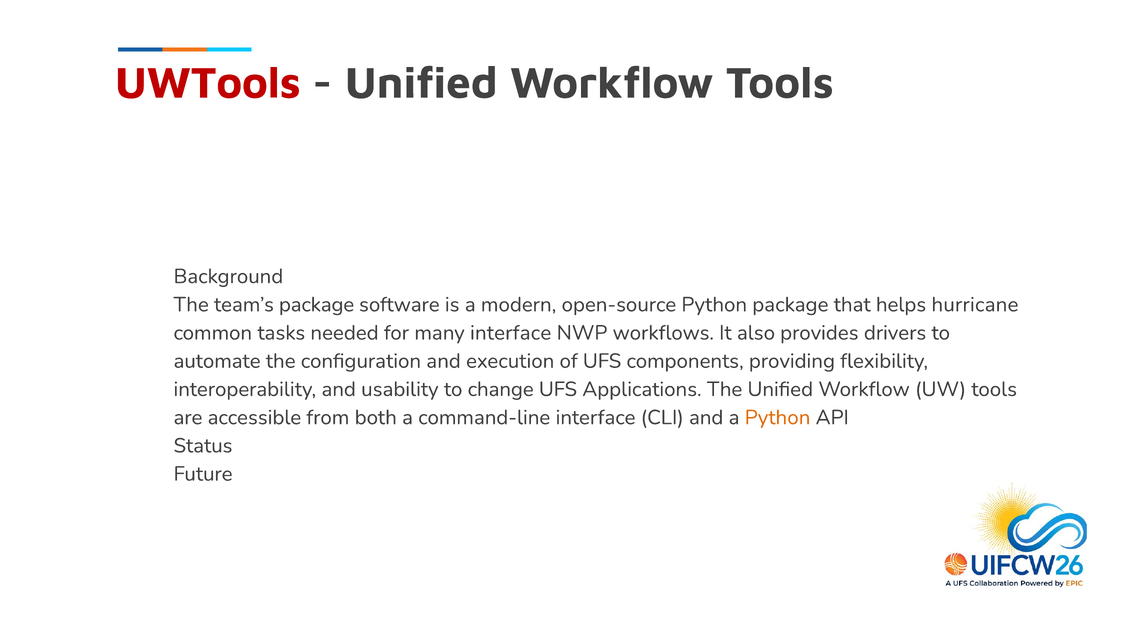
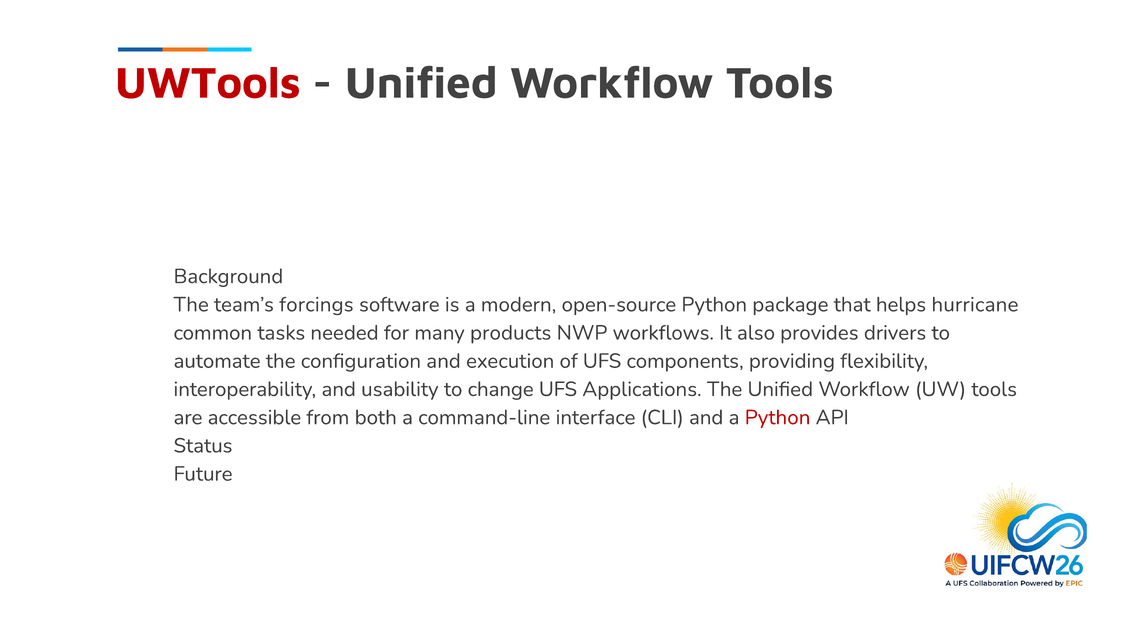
team’s package: package -> forcings (316, 304)
many interface: interface -> products (511, 333)
Python colour: orange -> red (778, 417)
